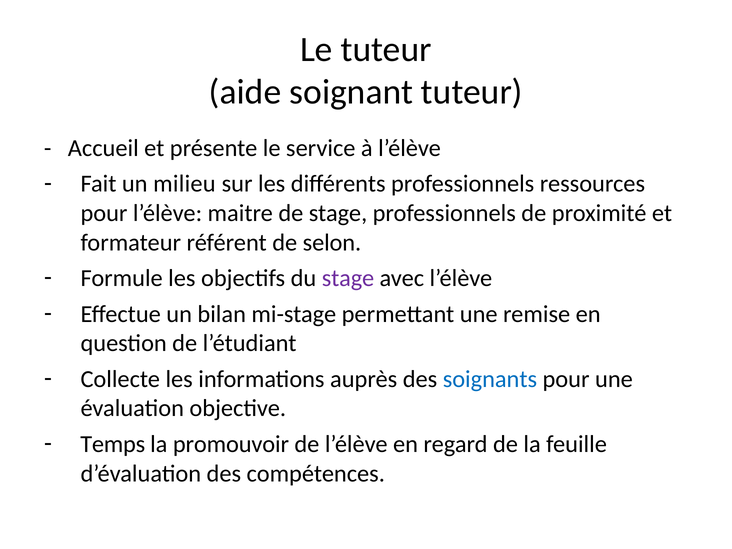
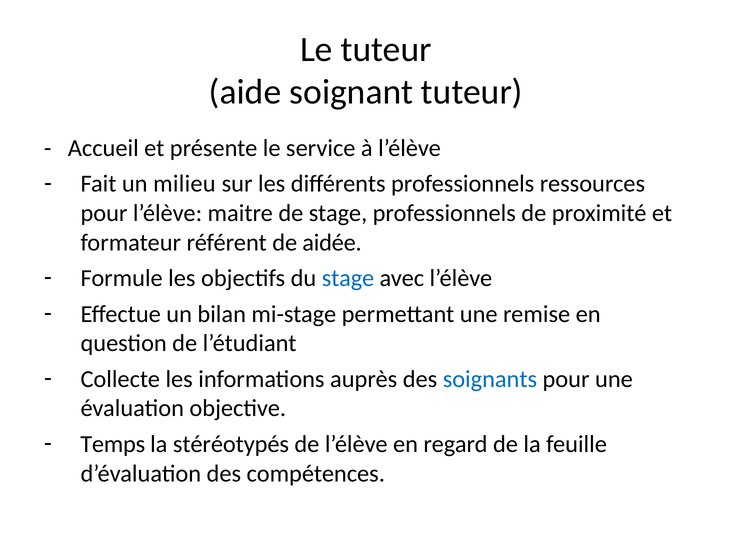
selon: selon -> aidée (332, 242)
stage colour: purple -> blue (348, 278)
promouvoir: promouvoir -> stéréotypés (231, 444)
